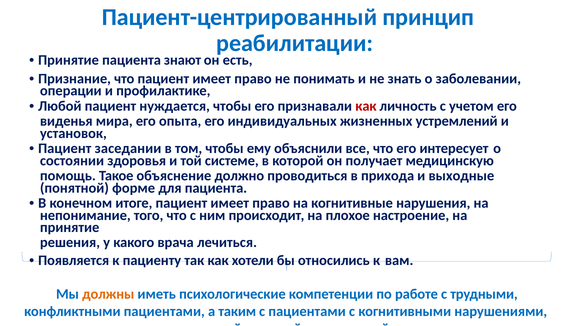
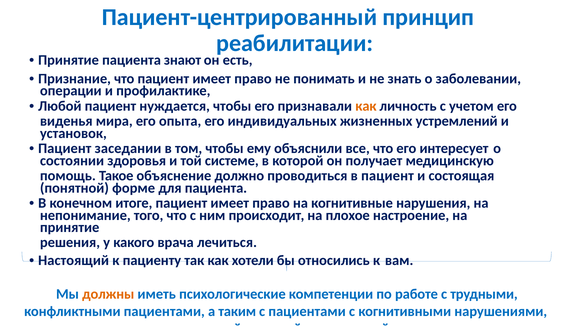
как colour: red -> orange (366, 106)
в прихода: прихода -> пациент (387, 176)
выходные: выходные -> состоящая (461, 176)
Появляется: Появляется -> Настоящий (74, 260)
